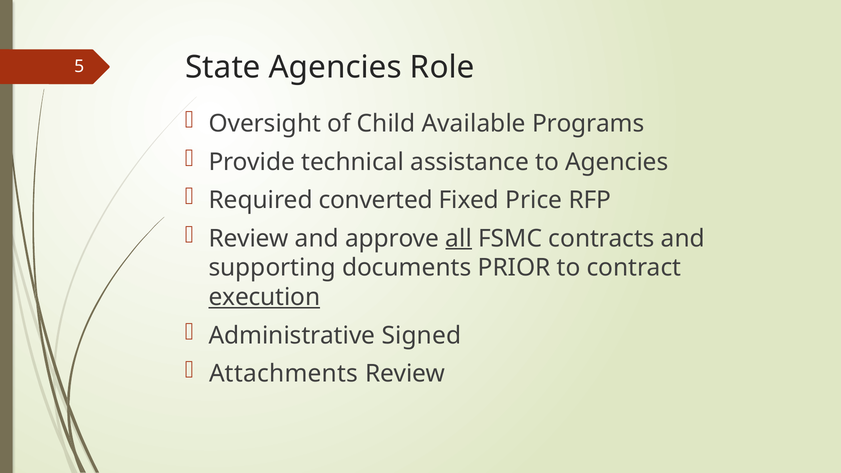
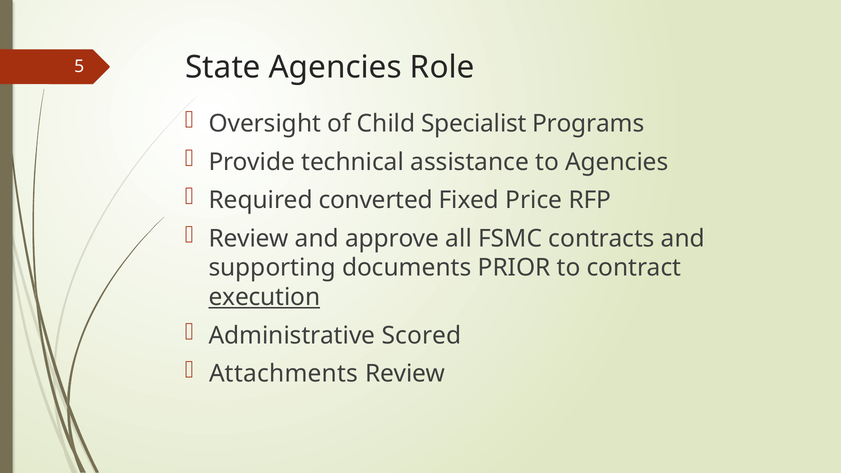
Available: Available -> Specialist (474, 124)
all underline: present -> none (459, 238)
Signed: Signed -> Scored (421, 336)
